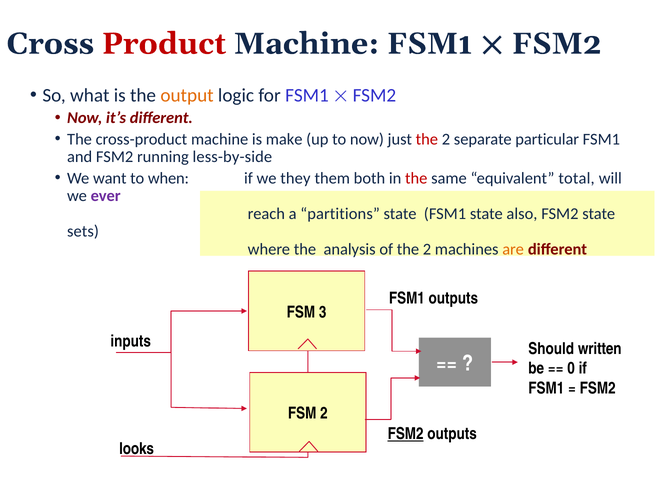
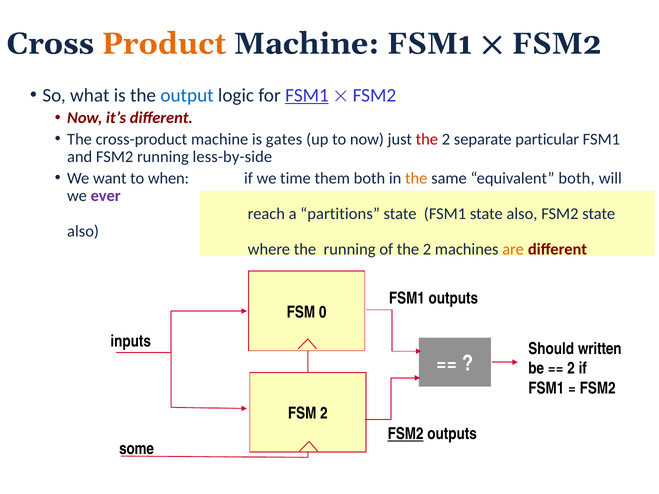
Product colour: red -> orange (164, 44)
output colour: orange -> blue (187, 95)
FSM1 underline: none -> present (307, 95)
make: make -> gates (284, 139)
they: they -> time (295, 178)
the colour: red -> orange (416, 178)
equivalent total: total -> both (577, 178)
sets: sets -> also (83, 232)
the analysis: analysis -> running (350, 249)
3: 3 -> 0 (323, 312)
0: 0 -> 2 (571, 369)
looks: looks -> some (137, 449)
